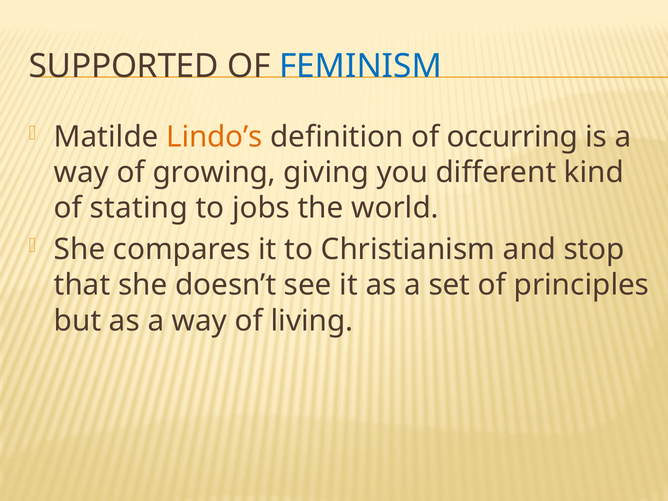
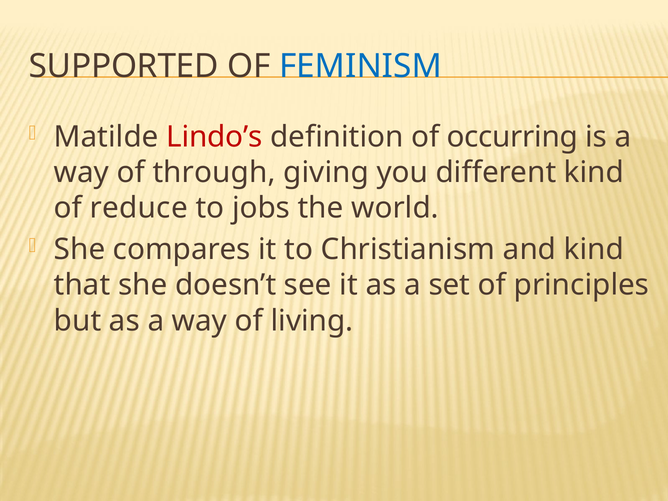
Lindo’s colour: orange -> red (214, 137)
growing: growing -> through (214, 172)
stating: stating -> reduce (139, 208)
and stop: stop -> kind (594, 250)
